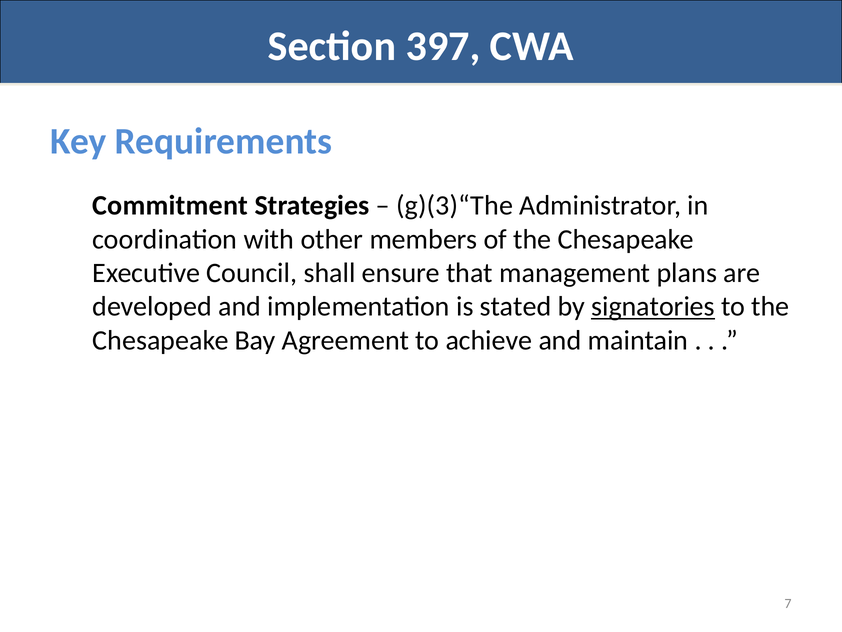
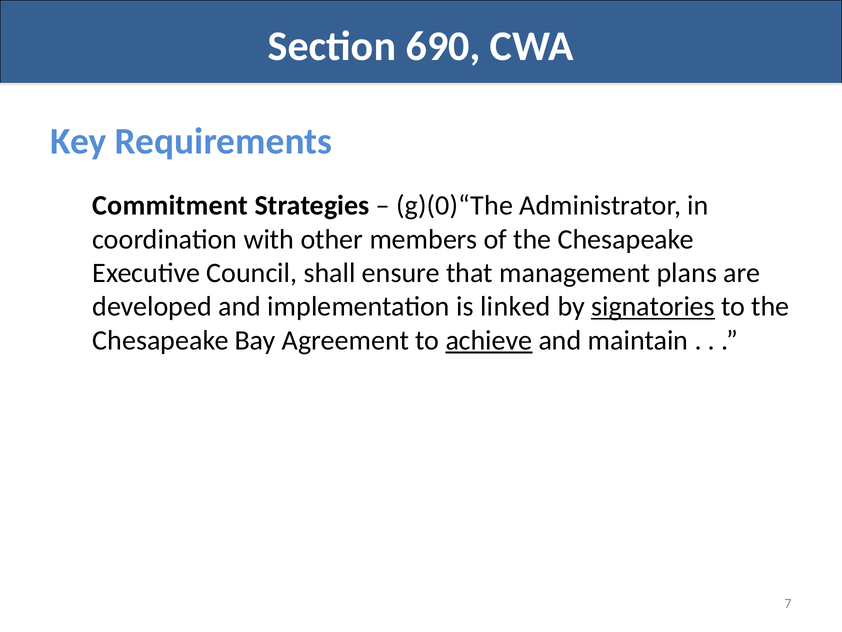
397: 397 -> 690 (443, 46)
g)(3)“The: g)(3)“The -> g)(0)“The (455, 205)
stated: stated -> linked (515, 306)
achieve underline: none -> present (489, 340)
